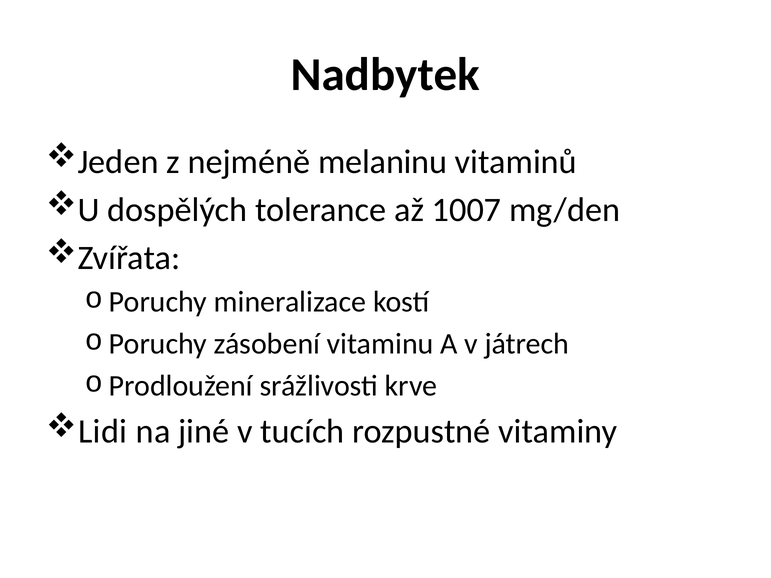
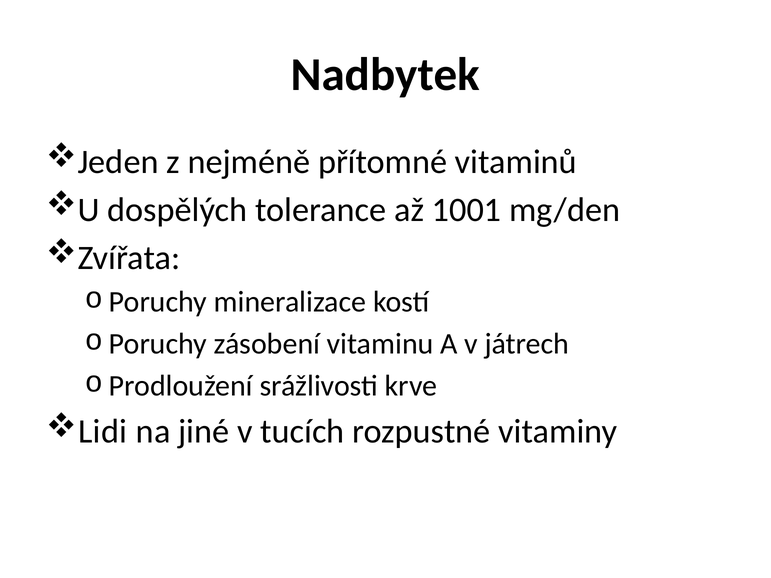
melaninu: melaninu -> přítomné (383, 162)
1007: 1007 -> 1001 (467, 210)
